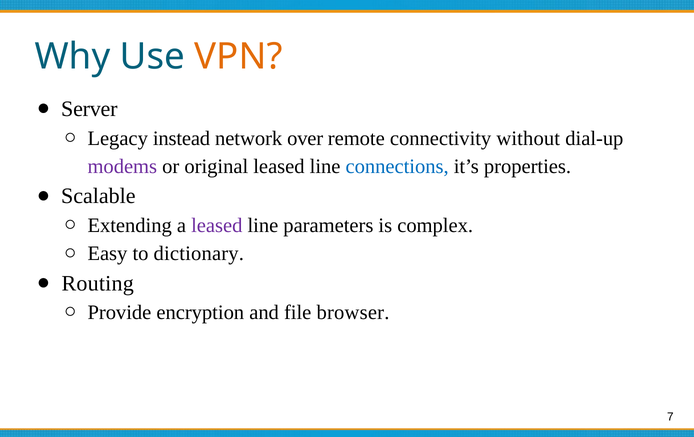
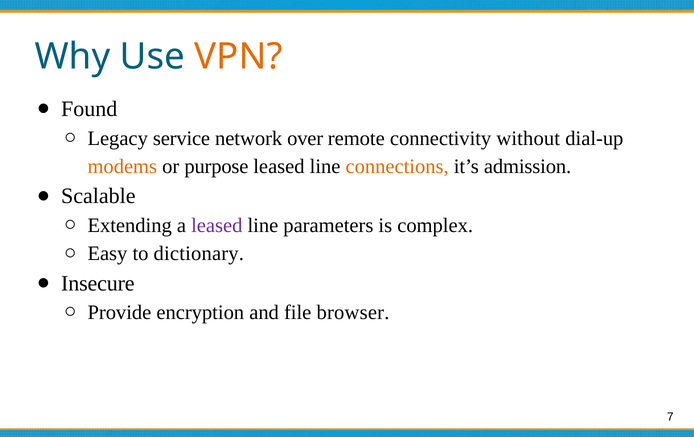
Server: Server -> Found (89, 109)
instead: instead -> service (182, 138)
modems colour: purple -> orange (122, 167)
original: original -> purpose (216, 167)
connections colour: blue -> orange (397, 167)
properties: properties -> admission (528, 167)
Routing: Routing -> Insecure (98, 283)
